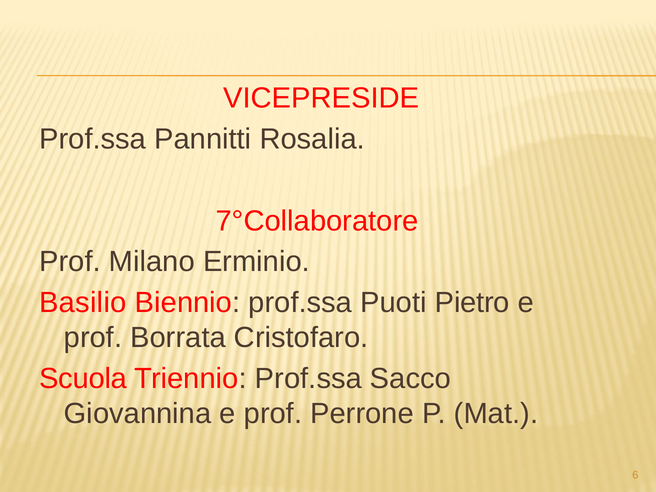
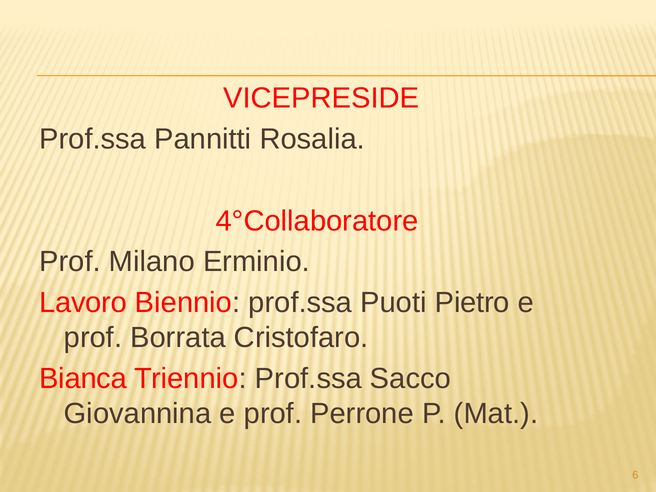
7°Collaboratore: 7°Collaboratore -> 4°Collaboratore (317, 221)
Basilio: Basilio -> Lavoro (83, 303)
Scuola: Scuola -> Bianca (83, 378)
